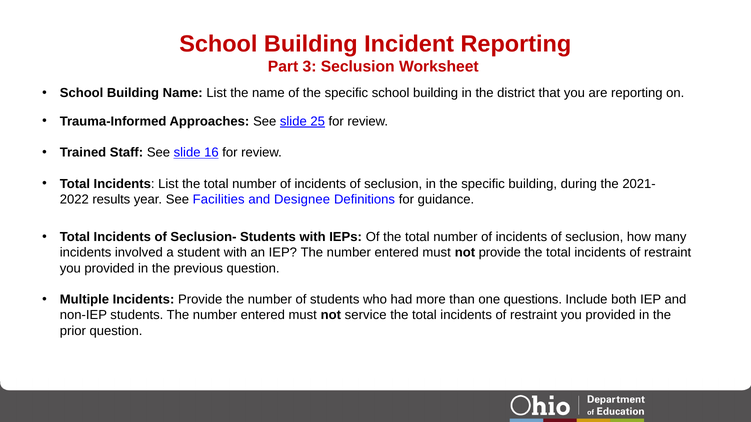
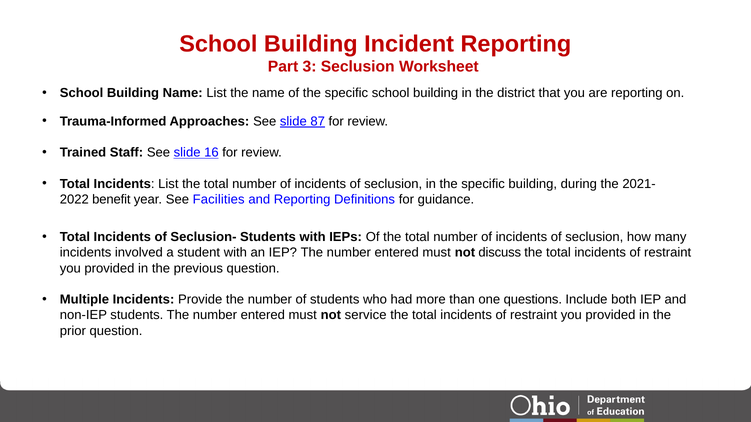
25: 25 -> 87 (318, 121)
results: results -> benefit (111, 200)
and Designee: Designee -> Reporting (302, 200)
not provide: provide -> discuss (500, 253)
